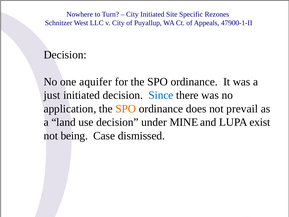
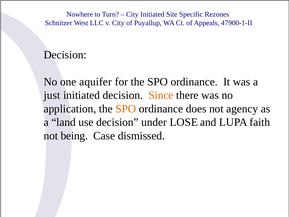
Since colour: blue -> orange (161, 95)
prevail: prevail -> agency (242, 109)
MINE: MINE -> LOSE (184, 122)
exist: exist -> faith (260, 122)
